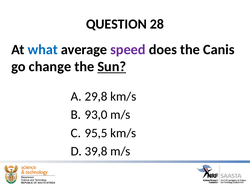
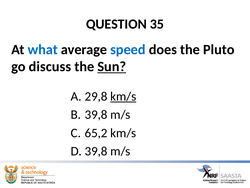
28: 28 -> 35 (157, 24)
speed colour: purple -> blue (128, 49)
Canis: Canis -> Pluto (219, 49)
change: change -> discuss (50, 66)
km/s underline: none -> present (123, 96)
93,0: 93,0 -> 39,8 (96, 114)
95,5: 95,5 -> 65,2 (96, 133)
